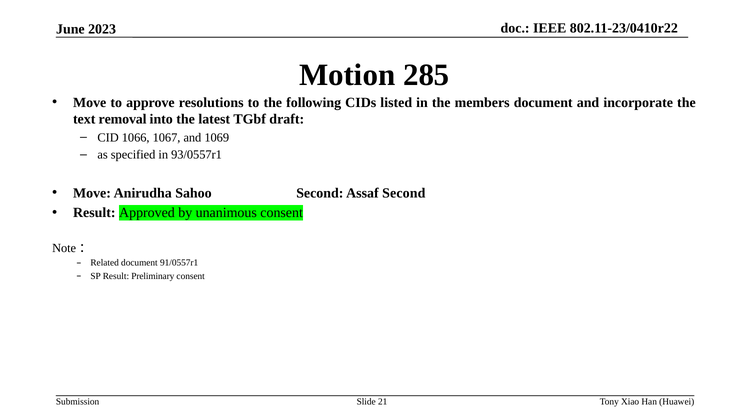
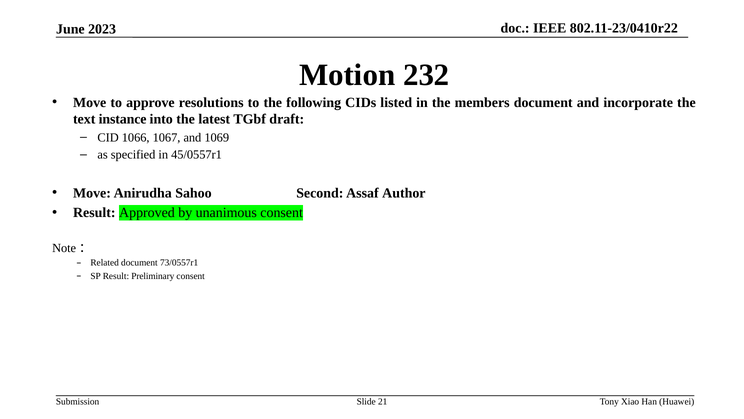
285: 285 -> 232 (426, 75)
removal: removal -> instance (123, 119)
93/0557r1: 93/0557r1 -> 45/0557r1 (197, 155)
Assaf Second: Second -> Author (404, 193)
91/0557r1: 91/0557r1 -> 73/0557r1 (179, 263)
